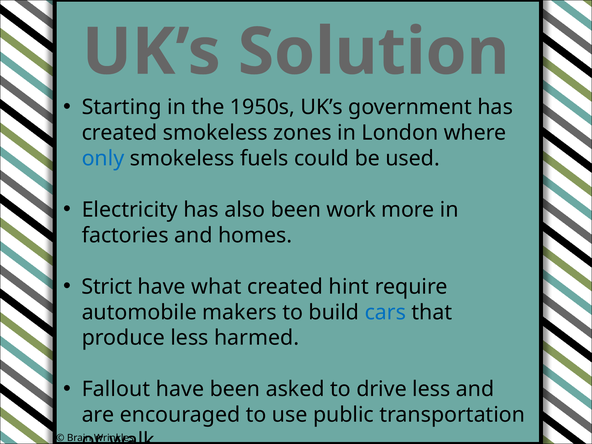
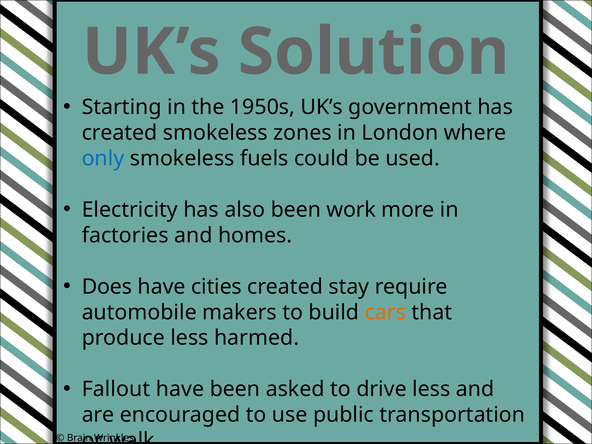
Strict: Strict -> Does (107, 287)
what: what -> cities (217, 287)
hint: hint -> stay (349, 287)
cars colour: blue -> orange (385, 312)
